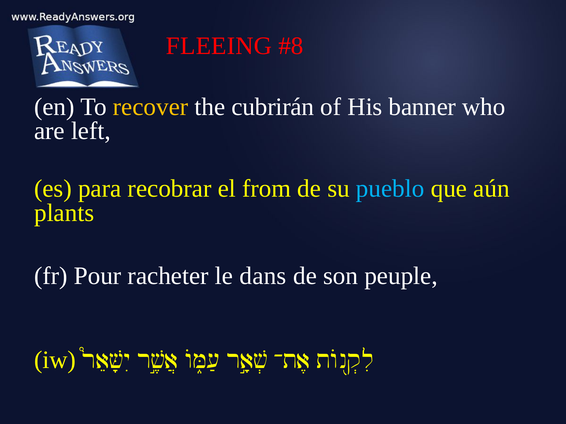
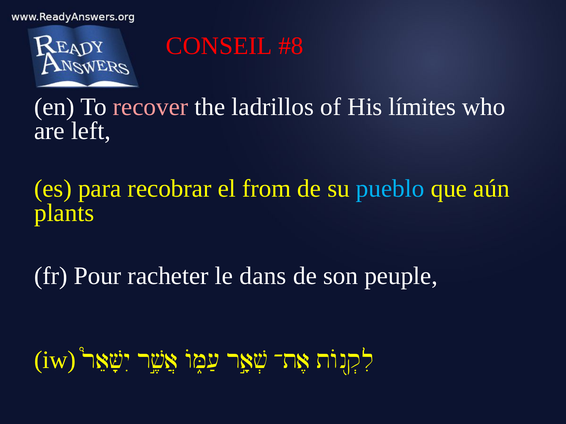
FLEEING: FLEEING -> CONSEIL (219, 46)
recover colour: yellow -> pink (151, 107)
cubrirán: cubrirán -> ladrillos (273, 107)
banner: banner -> límites (422, 107)
